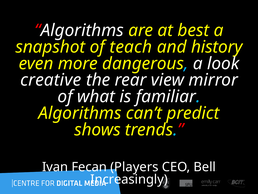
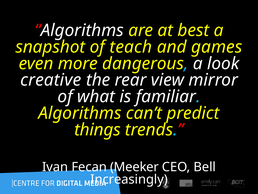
history: history -> games (217, 47)
shows: shows -> things (97, 129)
Players: Players -> Meeker (134, 167)
